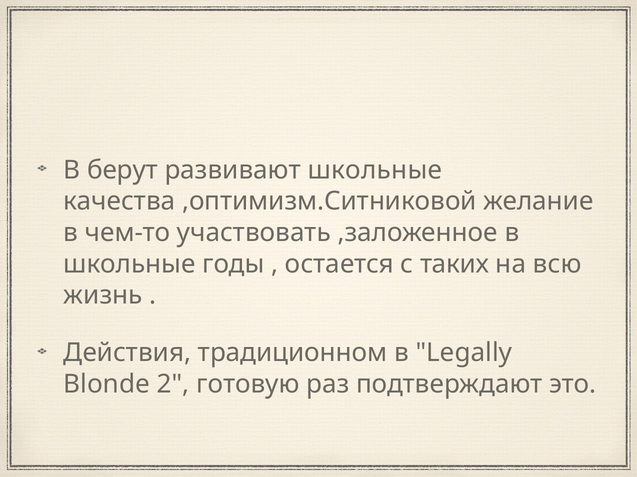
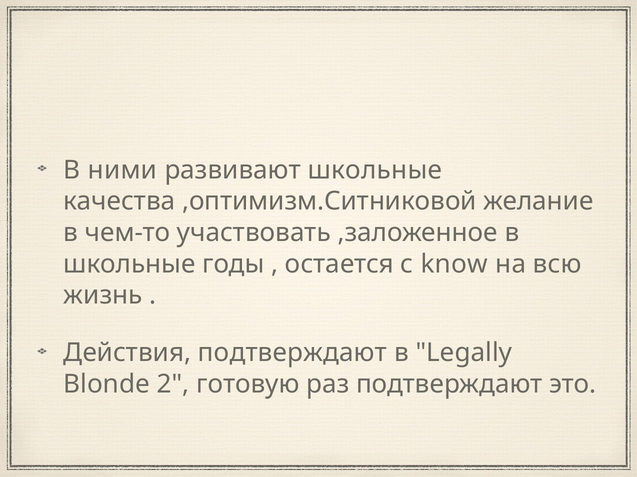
берут: берут -> ними (122, 170)
таких: таких -> know (454, 264)
Действия традиционном: традиционном -> подтверждают (293, 353)
